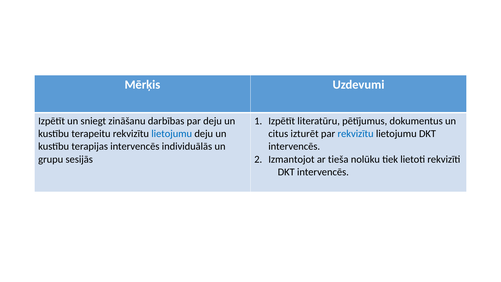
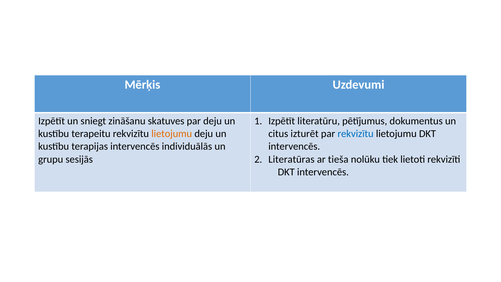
darbības: darbības -> skatuves (166, 121)
lietojumu colour: blue -> orange (172, 134)
Izmantojot: Izmantojot -> Literatūras (291, 159)
